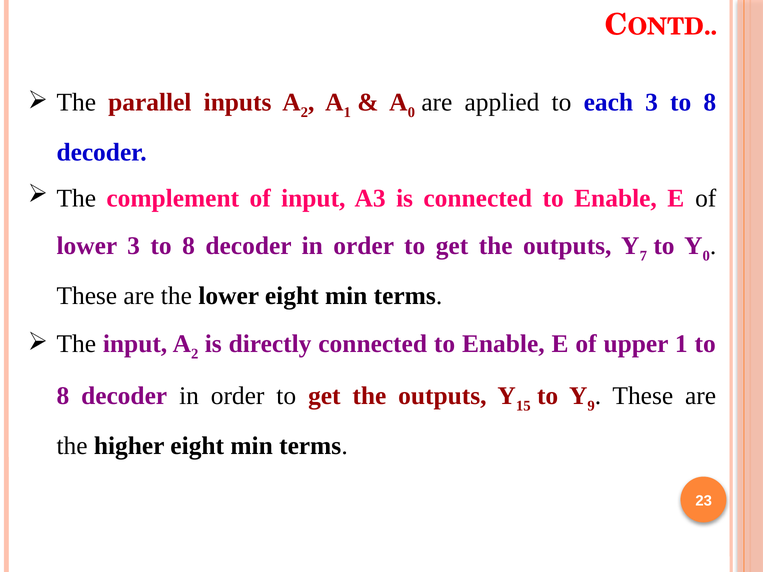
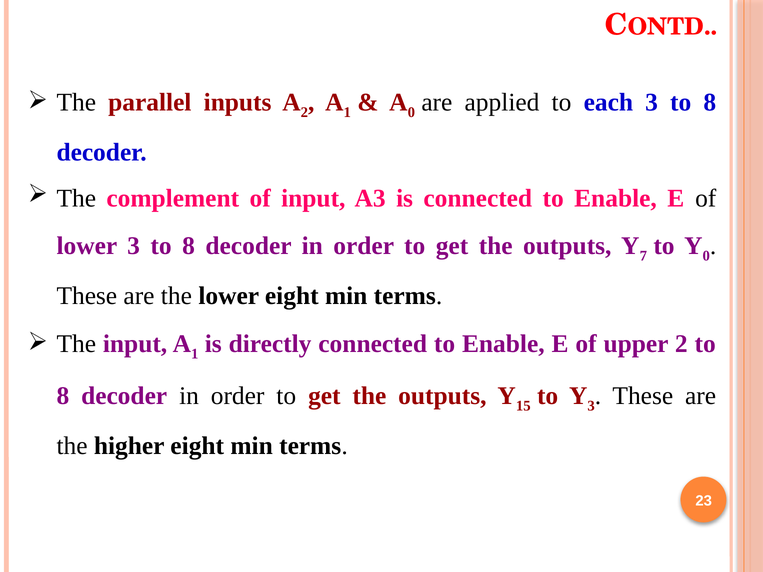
2: 2 -> 1 (195, 354)
upper 1: 1 -> 2 (681, 344)
9: 9 -> 3 (591, 406)
